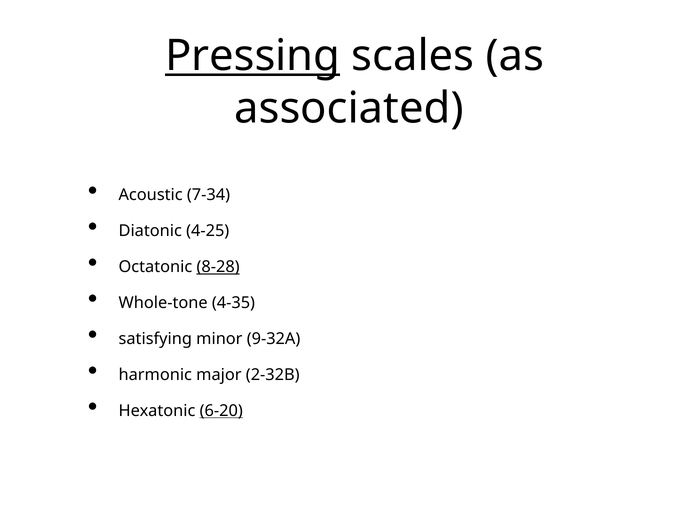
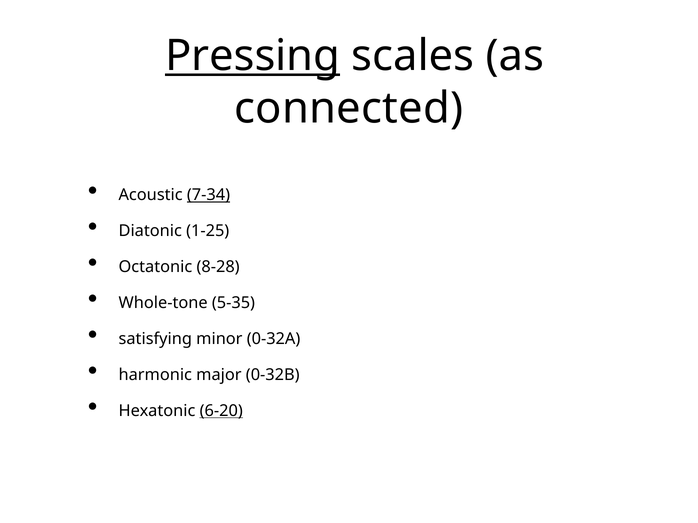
associated: associated -> connected (349, 108)
7-34 underline: none -> present (209, 195)
4-25: 4-25 -> 1-25 (208, 231)
8-28 underline: present -> none (218, 267)
4-35: 4-35 -> 5-35 (233, 303)
9-32A: 9-32A -> 0-32A (274, 339)
2-32B: 2-32B -> 0-32B (273, 375)
